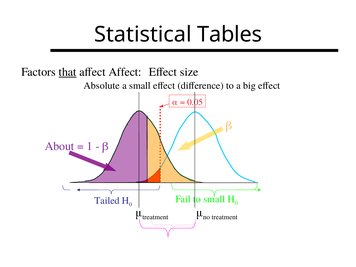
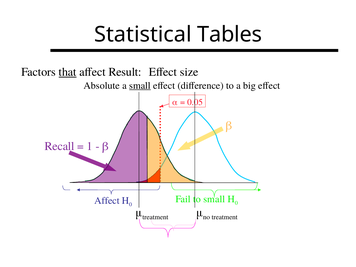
affect Affect: Affect -> Result (125, 72)
small underline: none -> present (140, 86)
About: About -> Recall (60, 146)
Tailed: Tailed -> Affect (107, 201)
